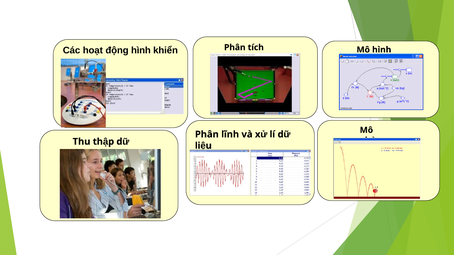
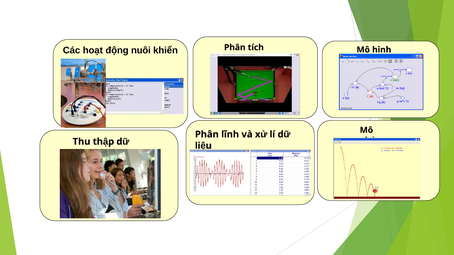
động hình: hình -> nuôi (141, 51)
